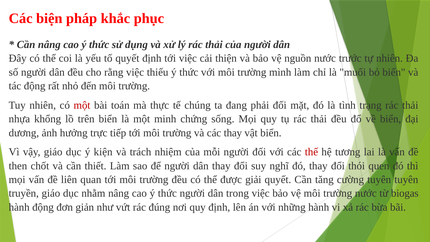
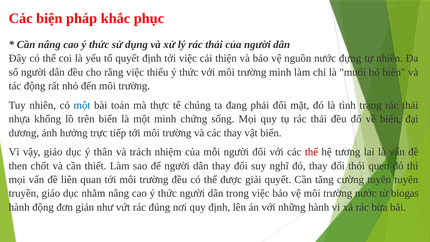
trước: trước -> đựng (350, 58)
một colour: red -> blue (82, 105)
kiện: kiện -> thân (103, 152)
